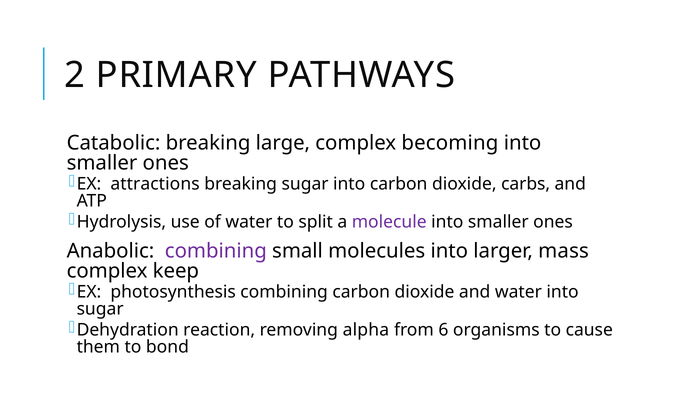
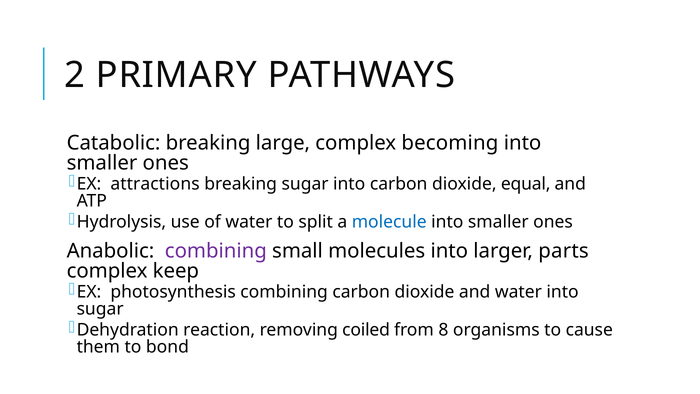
carbs: carbs -> equal (526, 184)
molecule colour: purple -> blue (389, 222)
mass: mass -> parts (564, 251)
alpha: alpha -> coiled (366, 330)
6: 6 -> 8 (443, 330)
